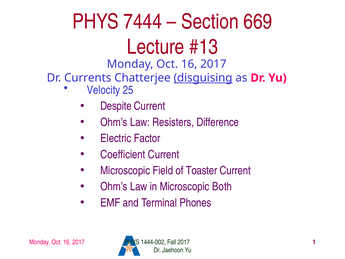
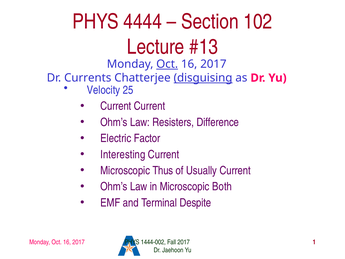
7444: 7444 -> 4444 (143, 22)
669: 669 -> 102 (258, 22)
Oct underline: none -> present (167, 64)
Despite: Despite -> Current (116, 106)
Coefficient: Coefficient -> Interesting (123, 154)
Field: Field -> Thus (163, 170)
Toaster: Toaster -> Usually (202, 170)
Phones: Phones -> Despite (195, 203)
